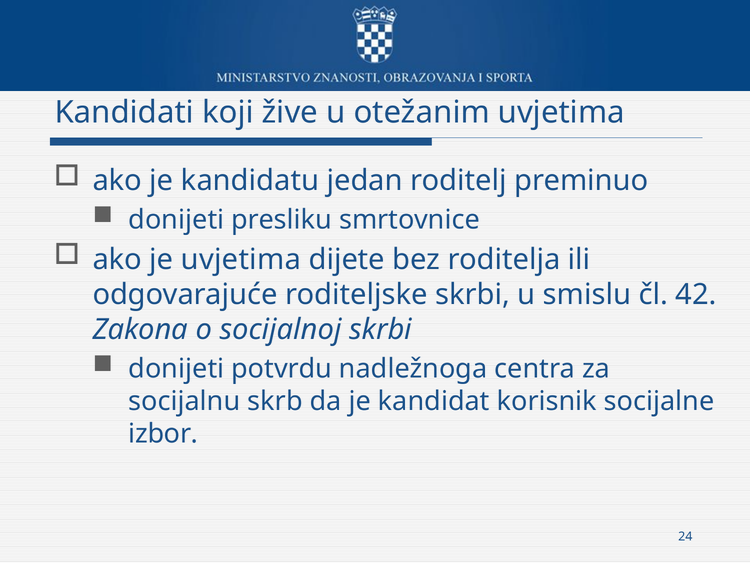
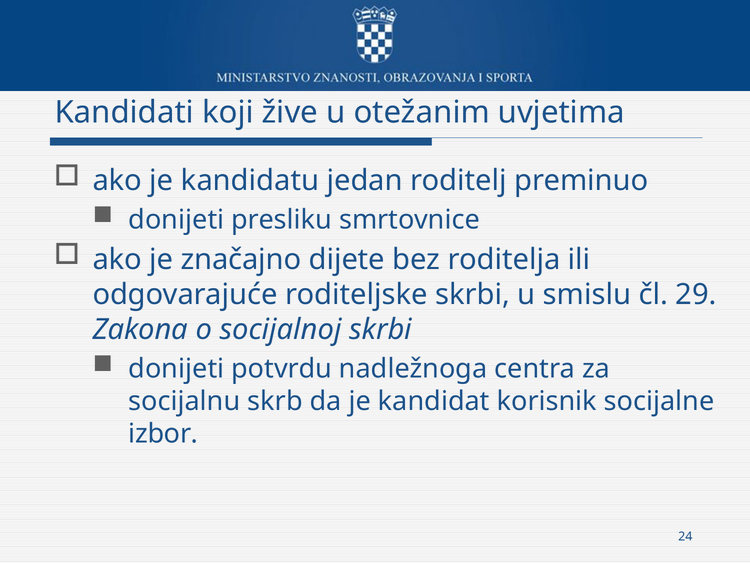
je uvjetima: uvjetima -> značajno (241, 259)
42: 42 -> 29 (696, 294)
